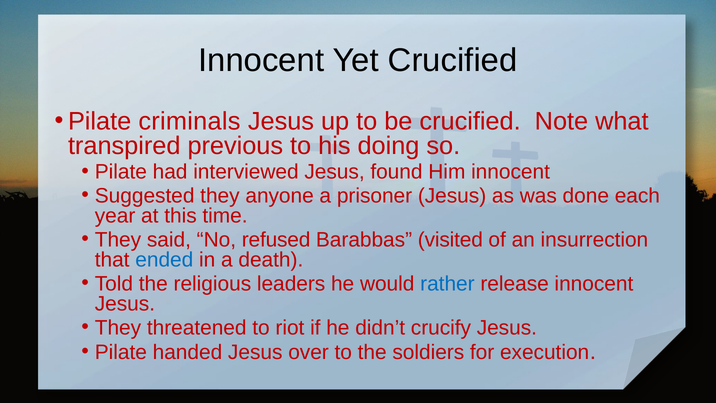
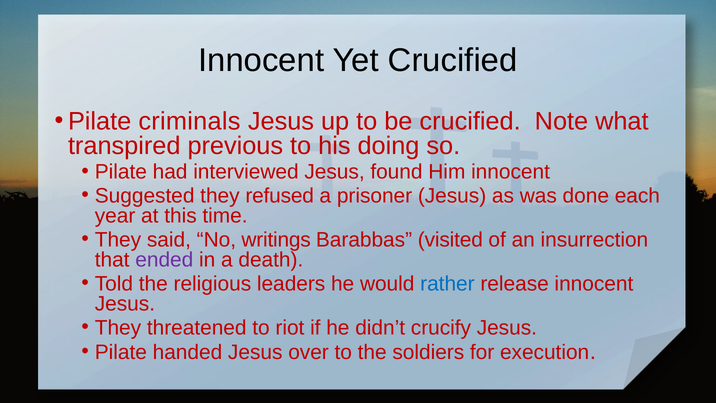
anyone: anyone -> refused (280, 196)
refused: refused -> writings (276, 240)
ended colour: blue -> purple (164, 260)
